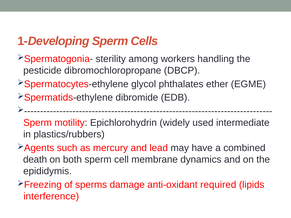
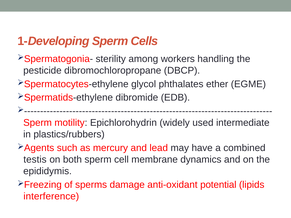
death: death -> testis (35, 160)
required: required -> potential (218, 185)
